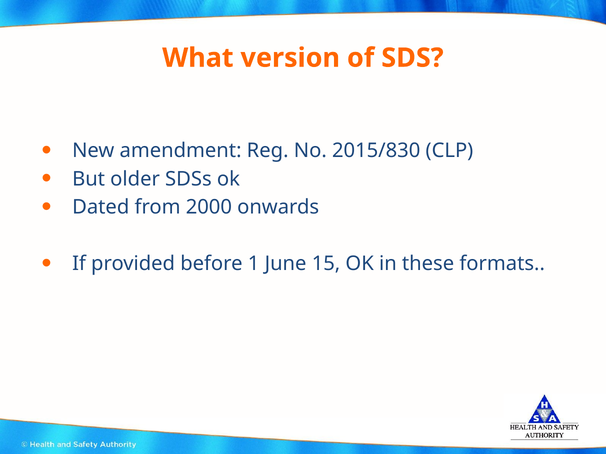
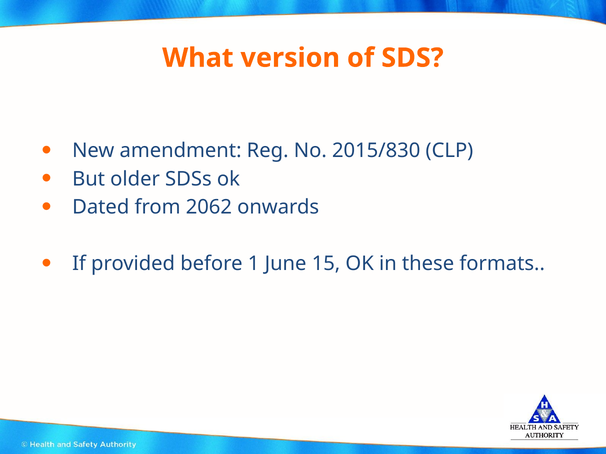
2000: 2000 -> 2062 (209, 207)
